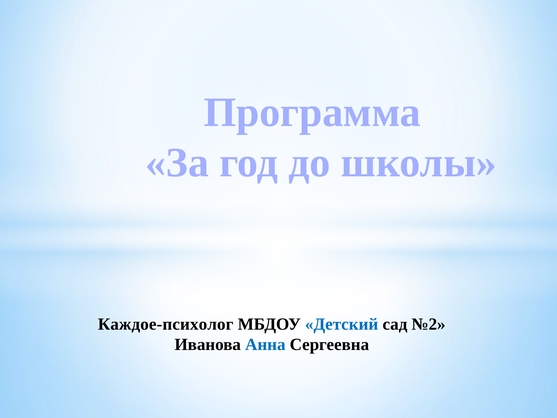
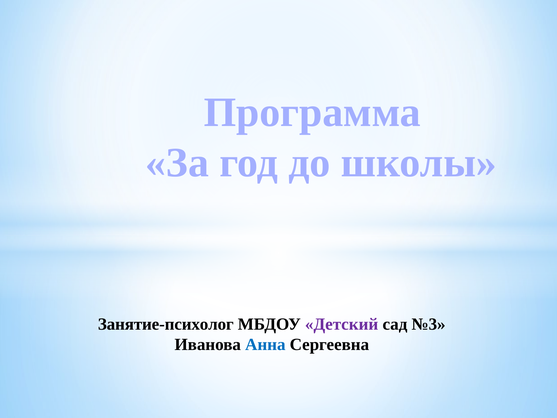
Каждое-психолог: Каждое-психолог -> Занятие-психолог (166, 324)
Детский colour: blue -> purple (342, 324)
№2: №2 -> №3 (429, 324)
